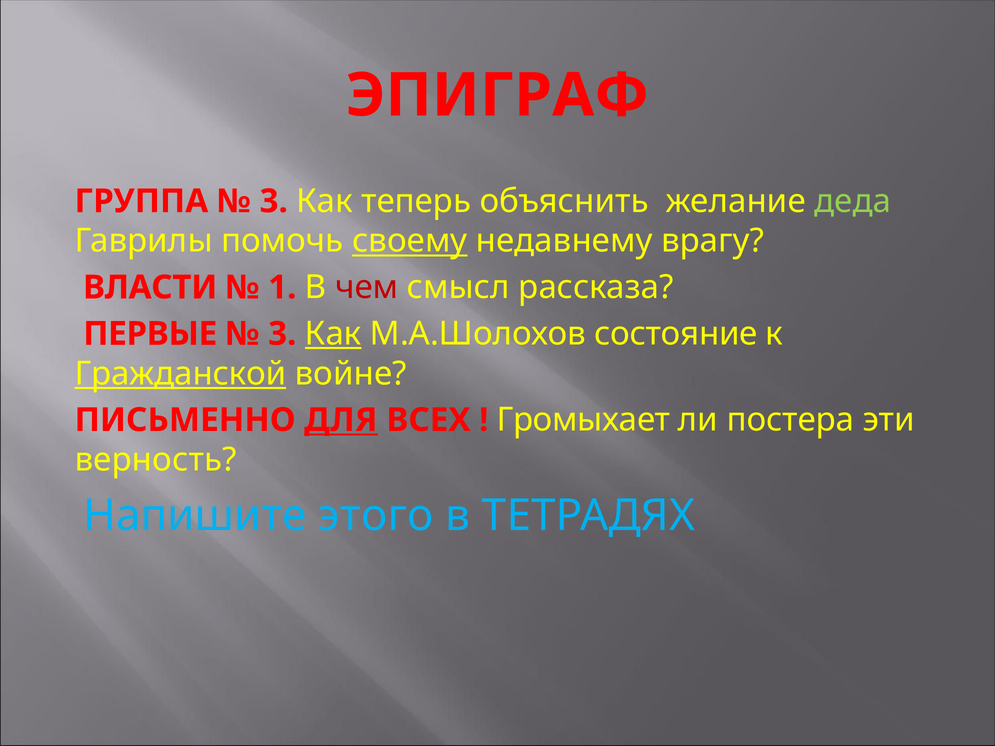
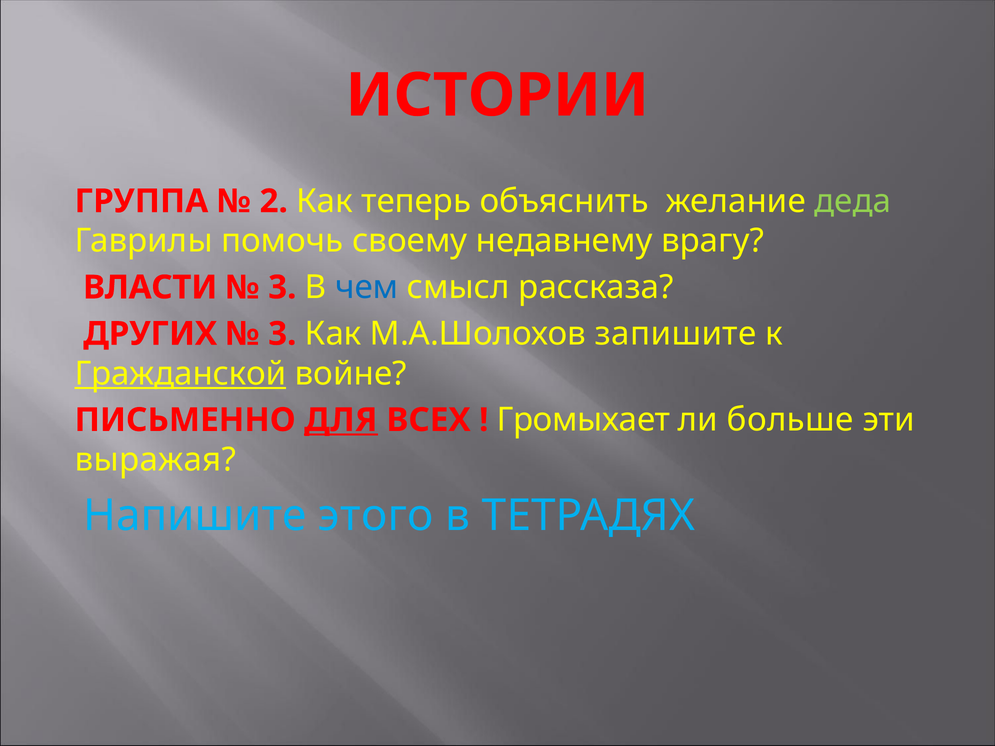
ЭПИГРАФ: ЭПИГРАФ -> ИСТОРИИ (497, 95)
3: 3 -> 2 (274, 201)
своему underline: present -> none (410, 241)
1: 1 -> 3 (282, 288)
чем colour: red -> blue (367, 288)
ПЕРВЫЕ: ПЕРВЫЕ -> ДРУГИХ (150, 334)
Как underline: present -> none (333, 334)
состояние: состояние -> запишите (676, 334)
постера: постера -> больше (790, 420)
верность: верность -> выражая (155, 460)
